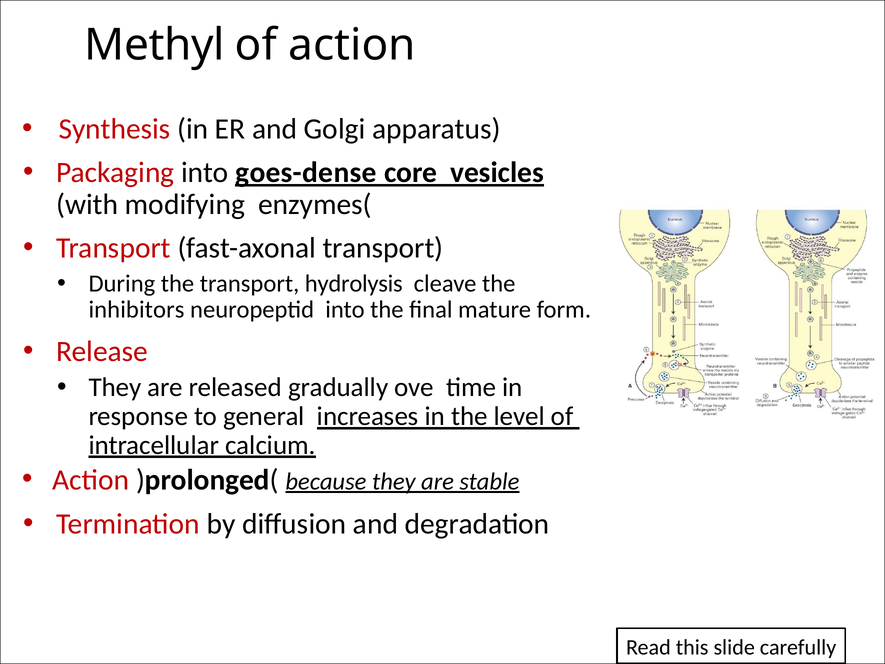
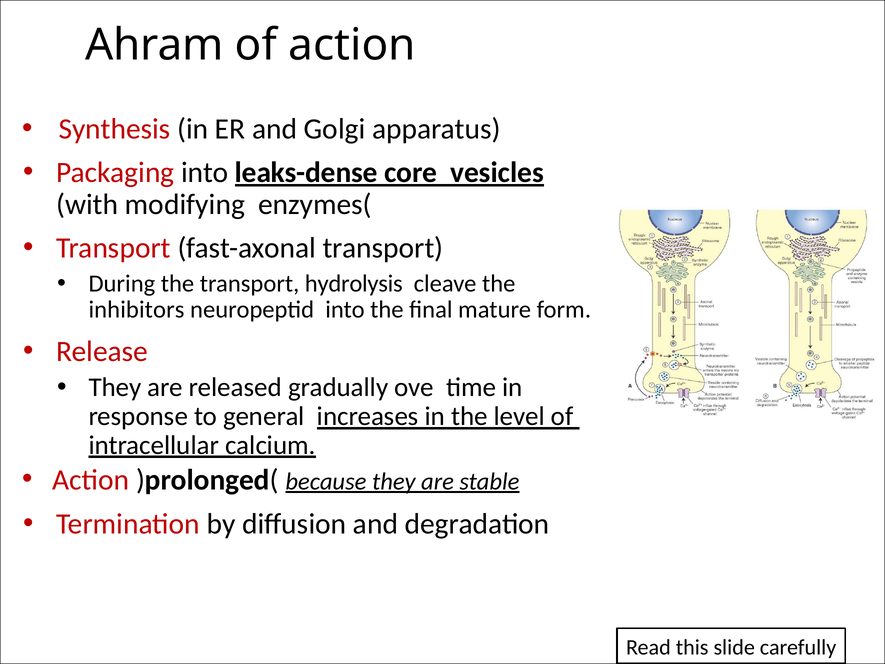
Methyl: Methyl -> Ahram (154, 45)
goes-dense: goes-dense -> leaks-dense (306, 172)
